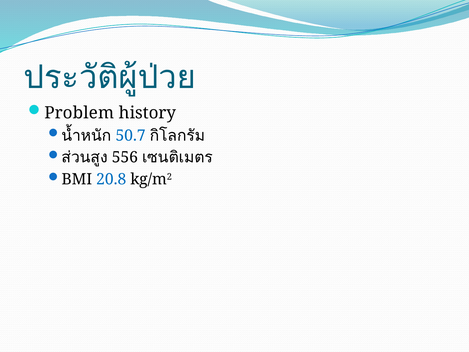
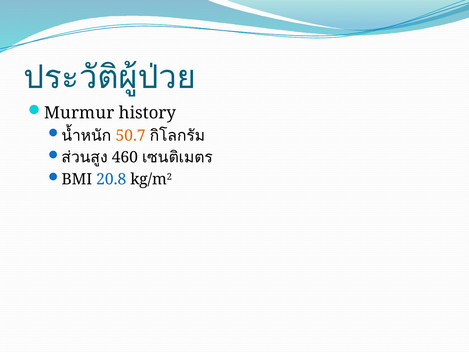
Problem: Problem -> Murmur (79, 113)
50.7 colour: blue -> orange (131, 135)
556: 556 -> 460 (125, 157)
